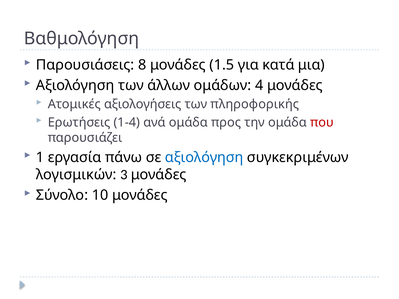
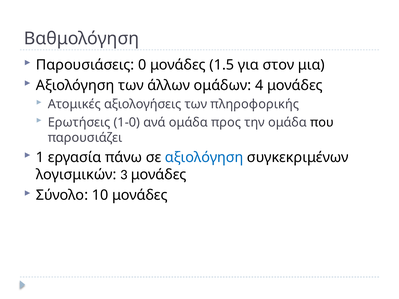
8: 8 -> 0 (142, 65)
κατά: κατά -> στον (278, 65)
1-4: 1-4 -> 1-0 (127, 122)
που colour: red -> black (322, 122)
